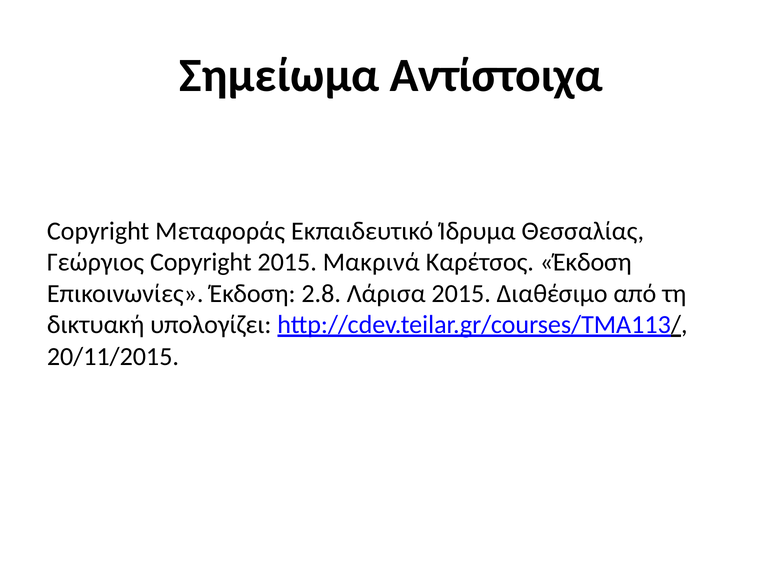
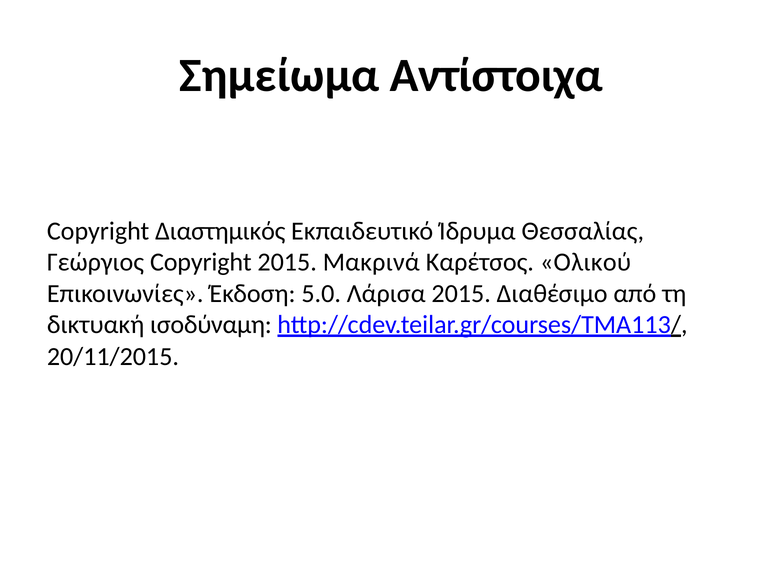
Μεταφοράς: Μεταφοράς -> Διαστημικός (220, 231)
Καρέτσος Έκδοση: Έκδοση -> Ολικού (586, 262)
2.8: 2.8 -> 5.0 (321, 294)
υπολογίζει: υπολογίζει -> ισοδύναμη (211, 325)
